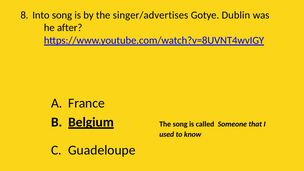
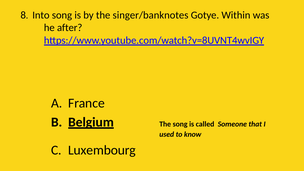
singer/advertises: singer/advertises -> singer/banknotes (151, 15)
Dublin: Dublin -> Within (236, 15)
Guadeloupe: Guadeloupe -> Luxembourg (102, 150)
